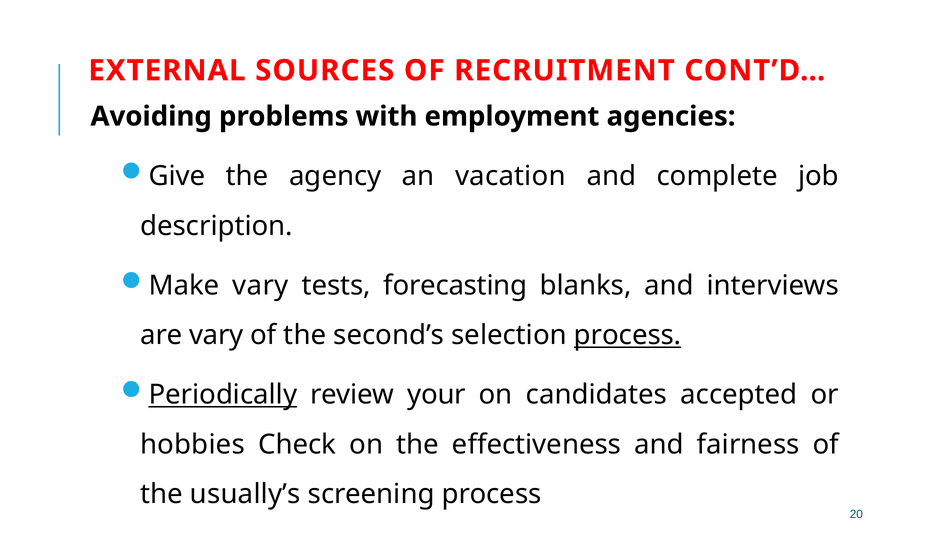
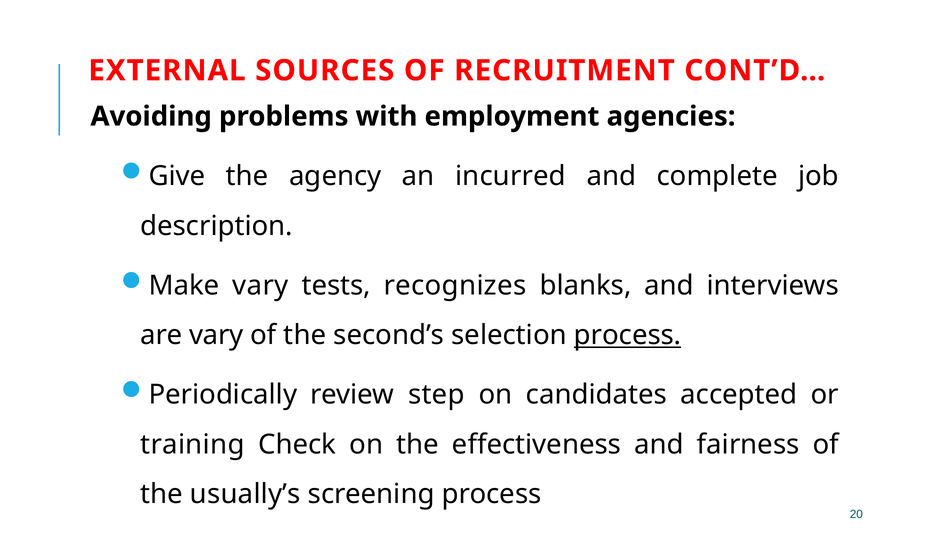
vacation: vacation -> incurred (511, 176)
forecasting: forecasting -> recognizes (455, 286)
Periodically underline: present -> none (223, 395)
your: your -> step (436, 395)
hobbies: hobbies -> training (192, 445)
